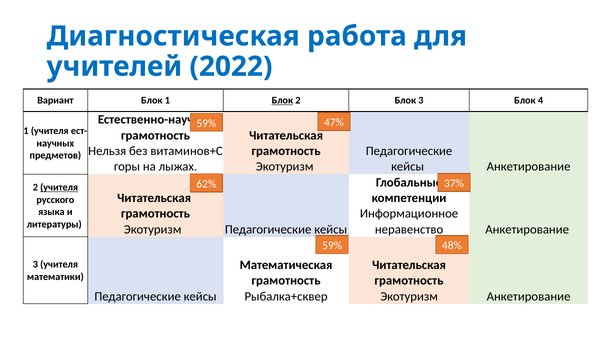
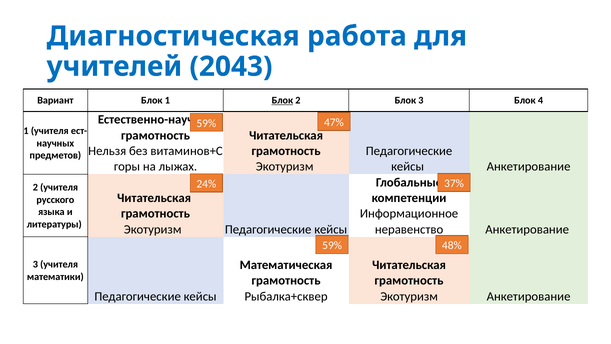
2022: 2022 -> 2043 (231, 66)
62%: 62% -> 24% (206, 184)
учителя underline: present -> none (59, 187)
